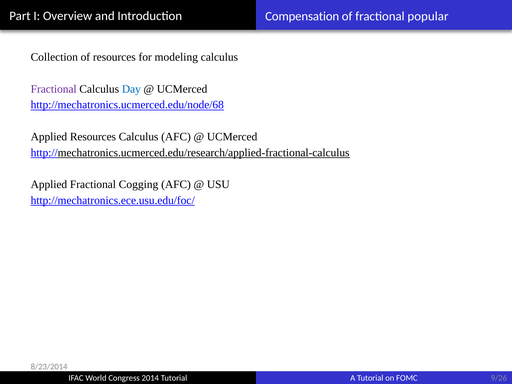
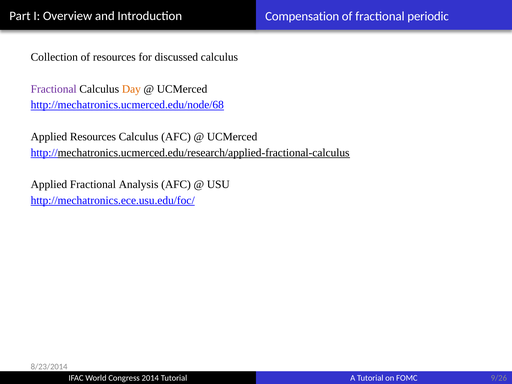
popular: popular -> periodic (428, 16)
modeling: modeling -> discussed (176, 57)
Day colour: blue -> orange (131, 89)
Cogging: Cogging -> Analysis (139, 184)
